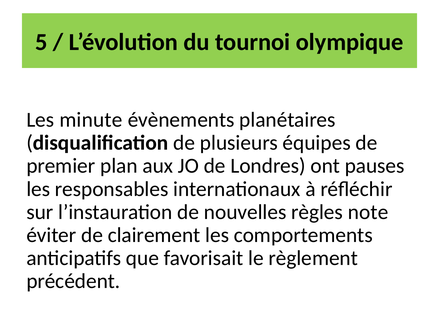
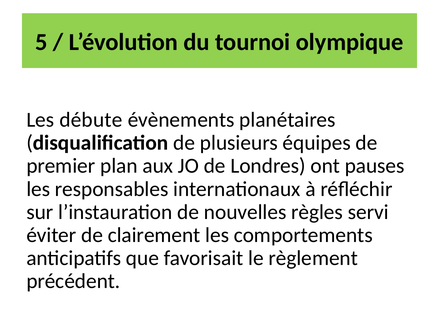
minute: minute -> débute (91, 120)
note: note -> servi (368, 212)
